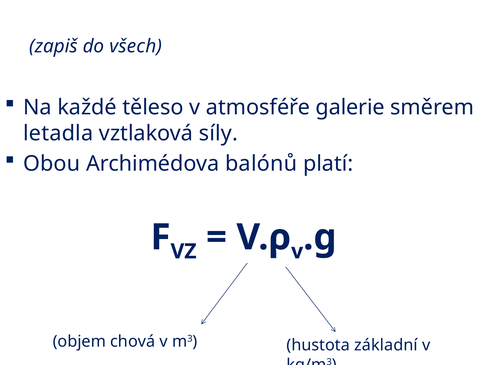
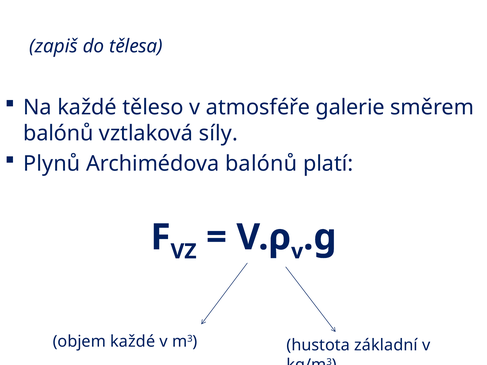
všech: všech -> tělesa (136, 46)
letadla: letadla -> balónů (58, 134)
Obou: Obou -> Plynů (52, 164)
objem chová: chová -> každé (133, 342)
